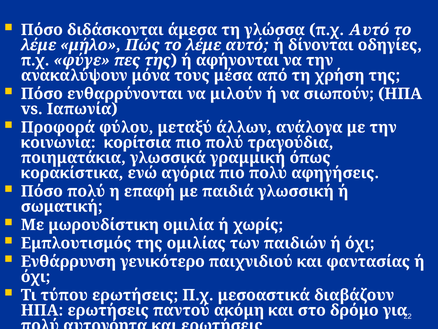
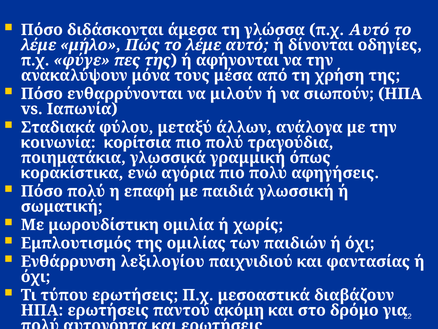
Προφορά: Προφορά -> Σταδιακά (58, 127)
γενικότερο: γενικότερο -> λεξιλογίου (162, 261)
